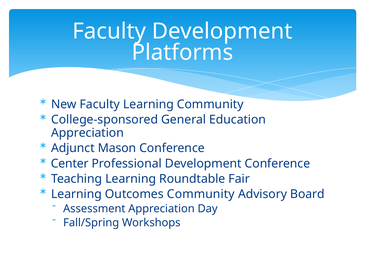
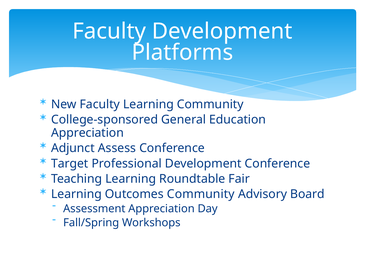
Mason: Mason -> Assess (117, 148)
Center: Center -> Target (70, 163)
